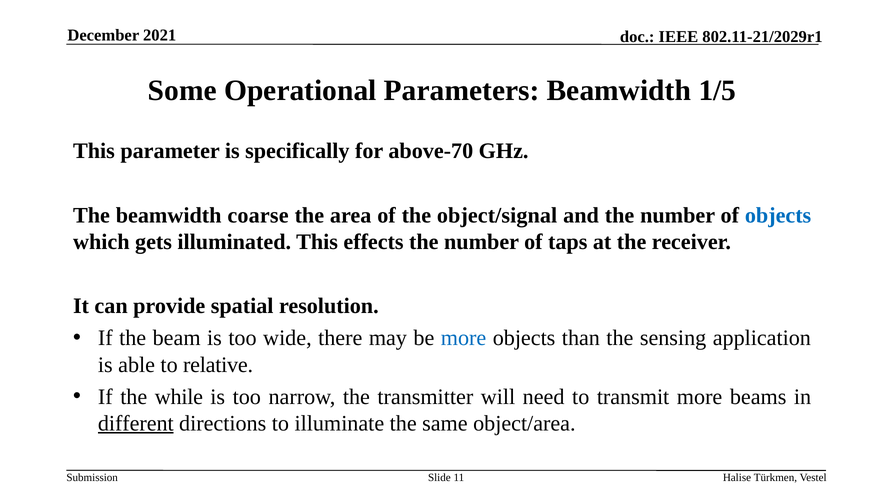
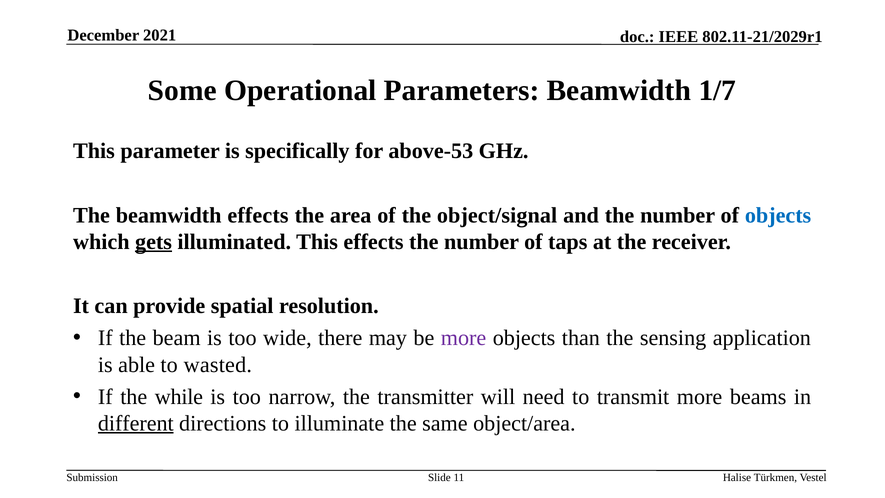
1/5: 1/5 -> 1/7 (717, 90)
above-70: above-70 -> above-53 (431, 151)
beamwidth coarse: coarse -> effects (258, 215)
gets underline: none -> present (153, 242)
more colour: blue -> purple (464, 338)
relative: relative -> wasted (218, 365)
